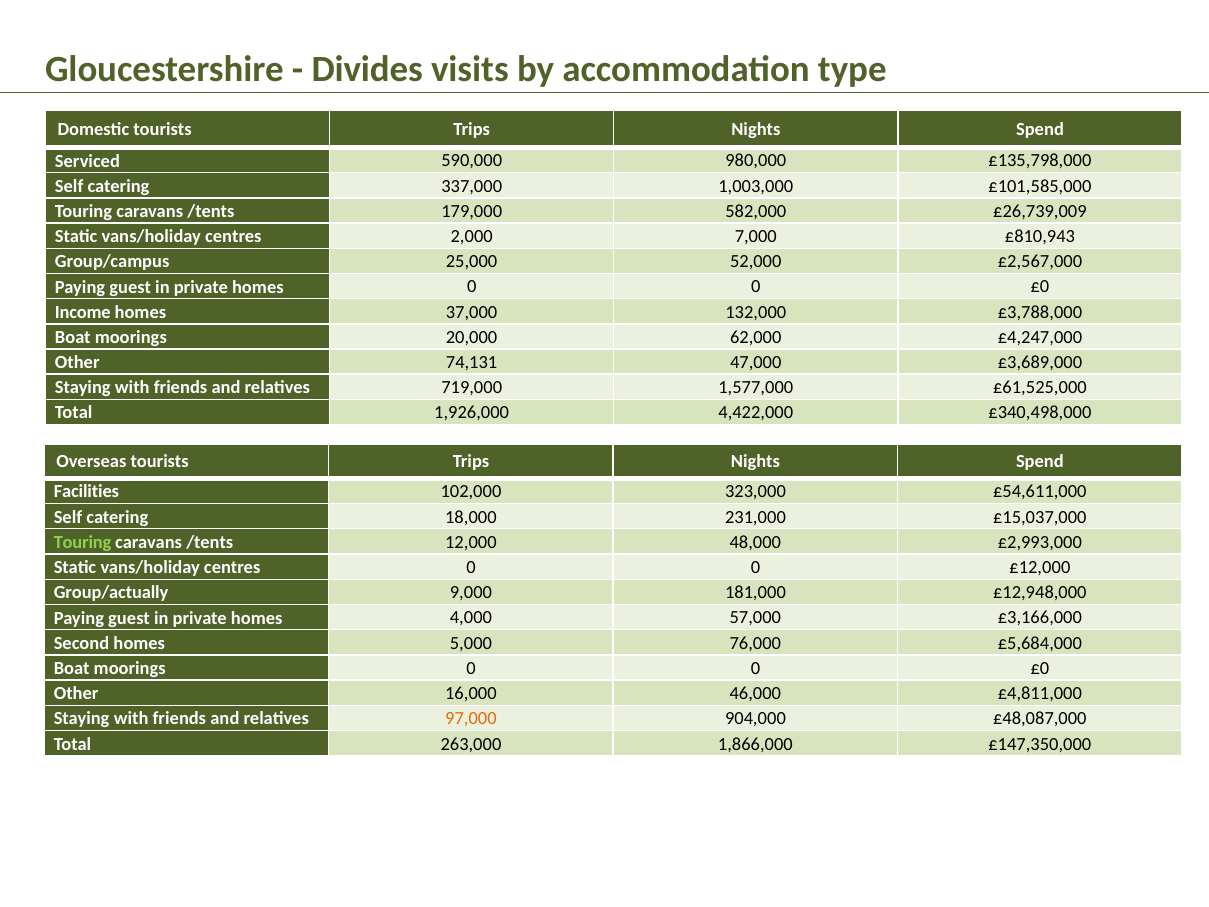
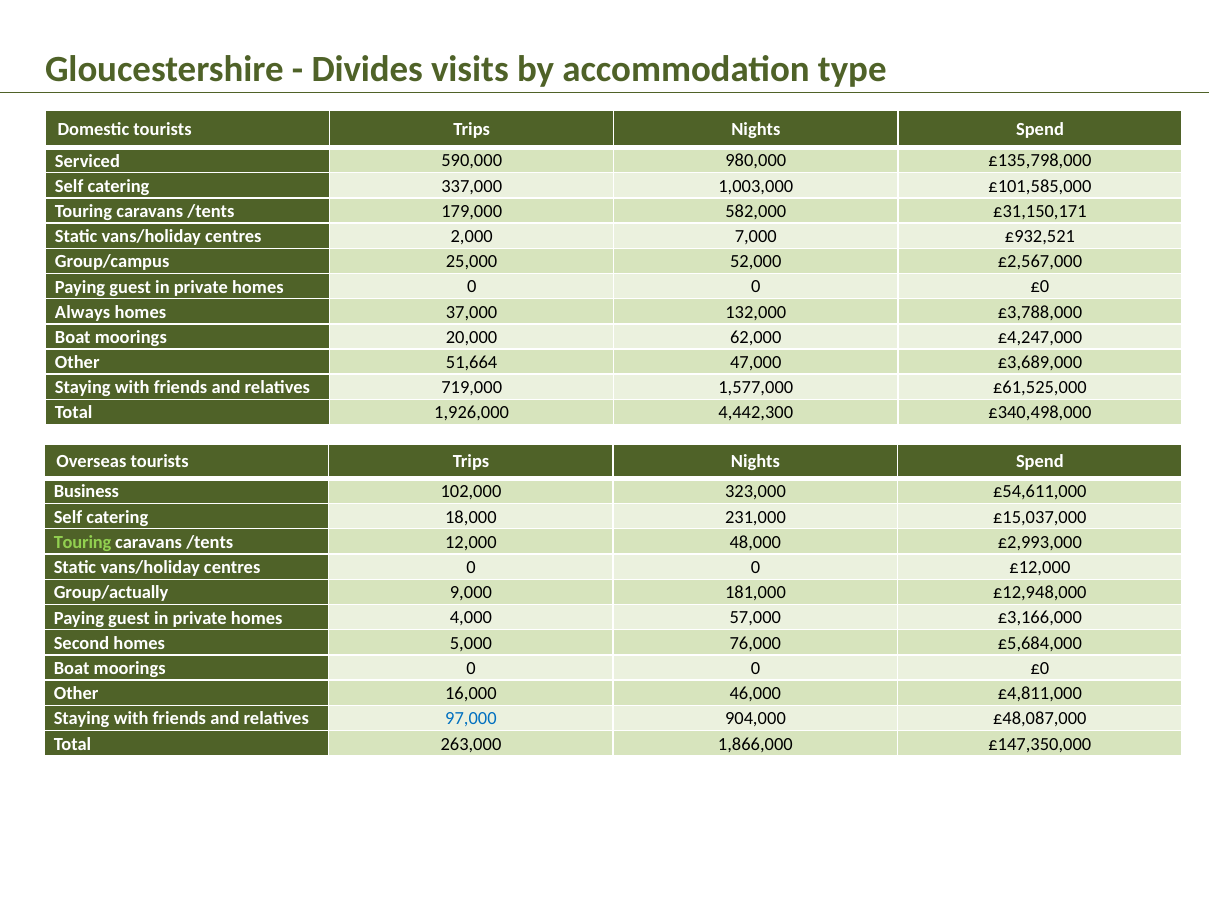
£26,739,009: £26,739,009 -> £31,150,171 (1040, 211)
£810,943: £810,943 -> £932,521 (1040, 236)
Income: Income -> Always (83, 312)
74,131: 74,131 -> 51,664 (472, 362)
4,422,000: 4,422,000 -> 4,442,300 (756, 413)
Facilities: Facilities -> Business (86, 492)
97,000 colour: orange -> blue (471, 719)
